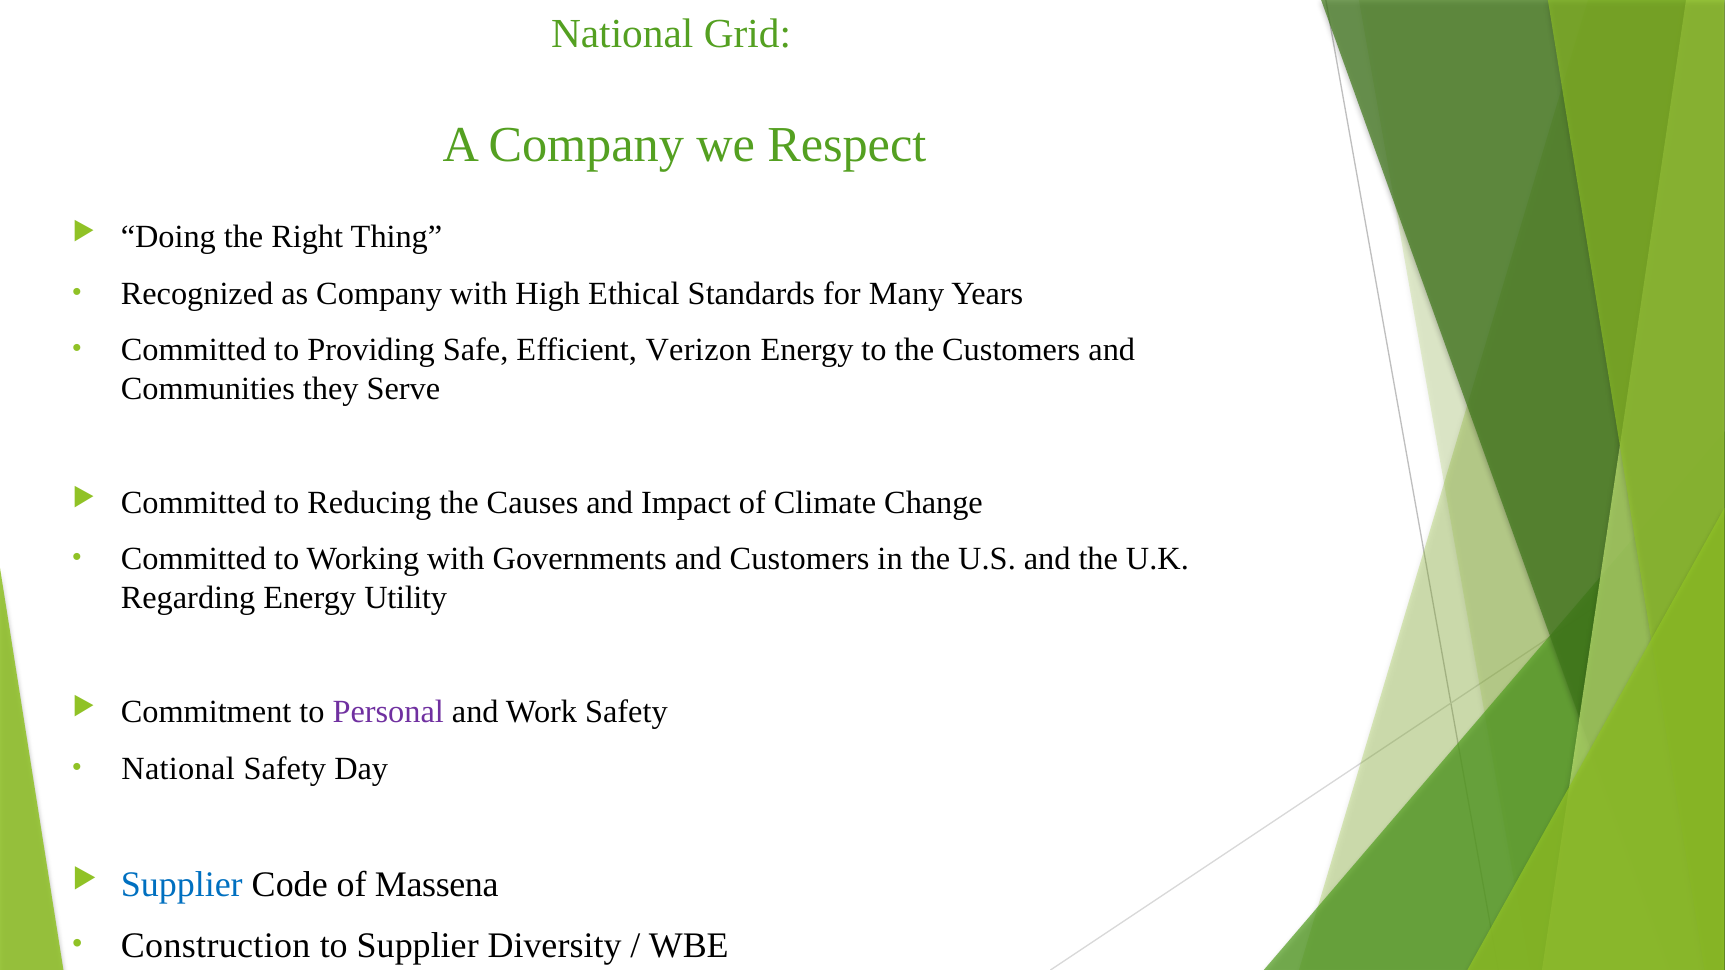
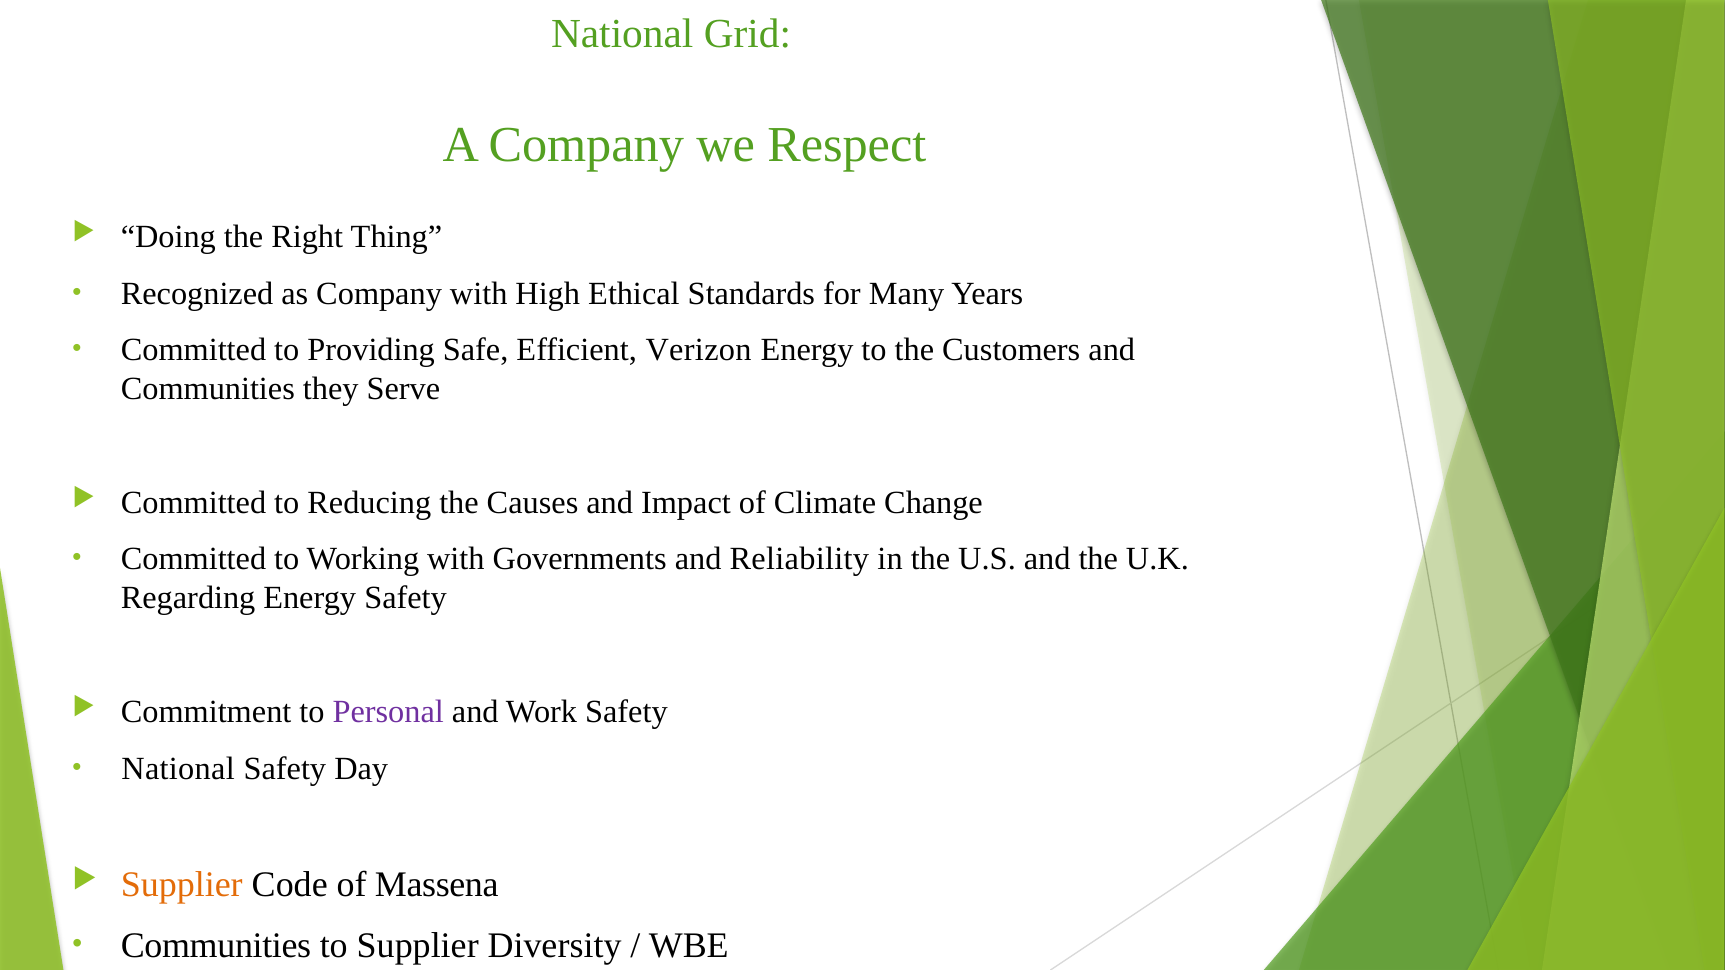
and Customers: Customers -> Reliability (799, 559)
Energy Utility: Utility -> Safety (406, 598)
Supplier colour: blue -> orange (182, 885)
Construction: Construction -> Communities (216, 946)
